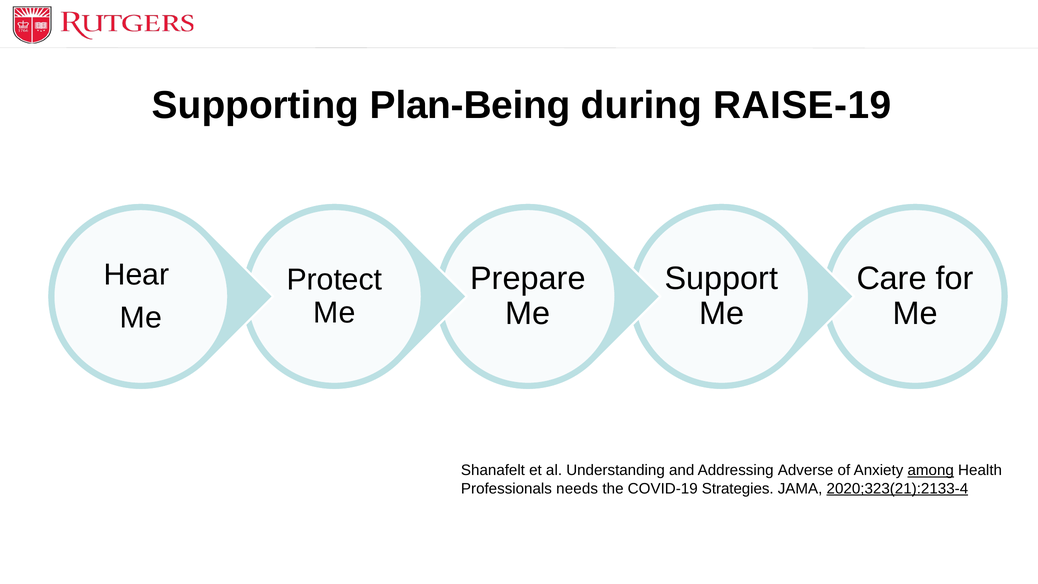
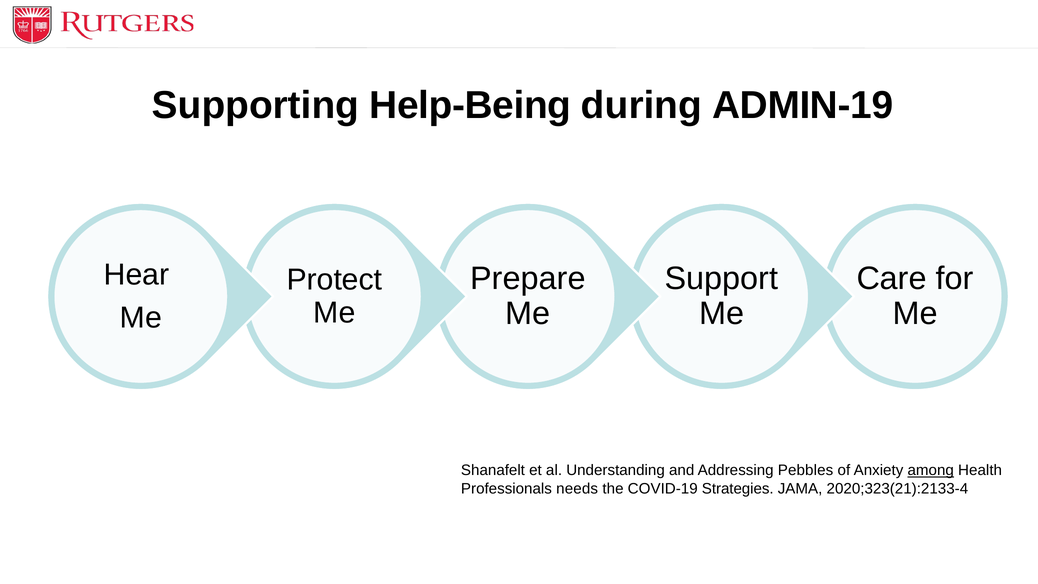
Plan-Being: Plan-Being -> Help-Being (470, 105)
RAISE-19: RAISE-19 -> ADMIN-19 (803, 105)
Adverse: Adverse -> Pebbles (806, 470)
2020;323(21):2133-4 underline: present -> none (897, 488)
